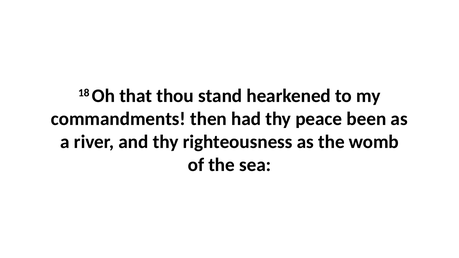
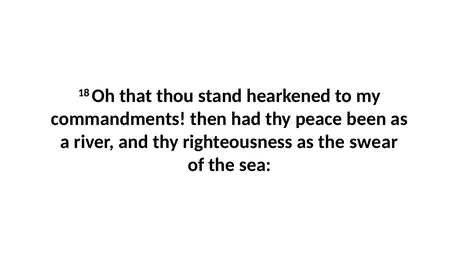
womb: womb -> swear (374, 142)
